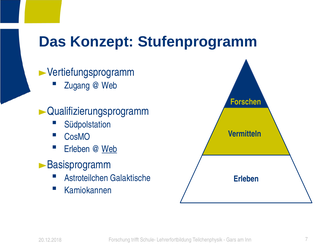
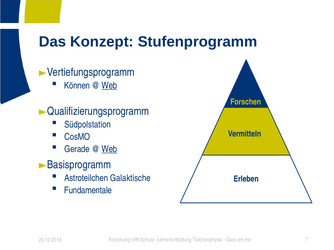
Zugang: Zugang -> Können (77, 86)
Web underline: none -> present (109, 86)
Erleben: Erleben -> Gerade (77, 149)
Kamiokannen: Kamiokannen -> Fundamentale (88, 191)
